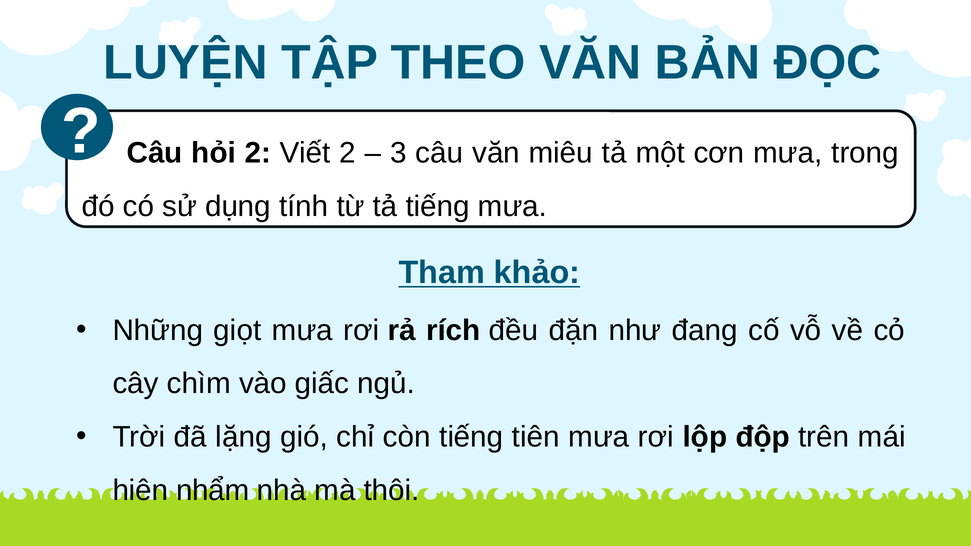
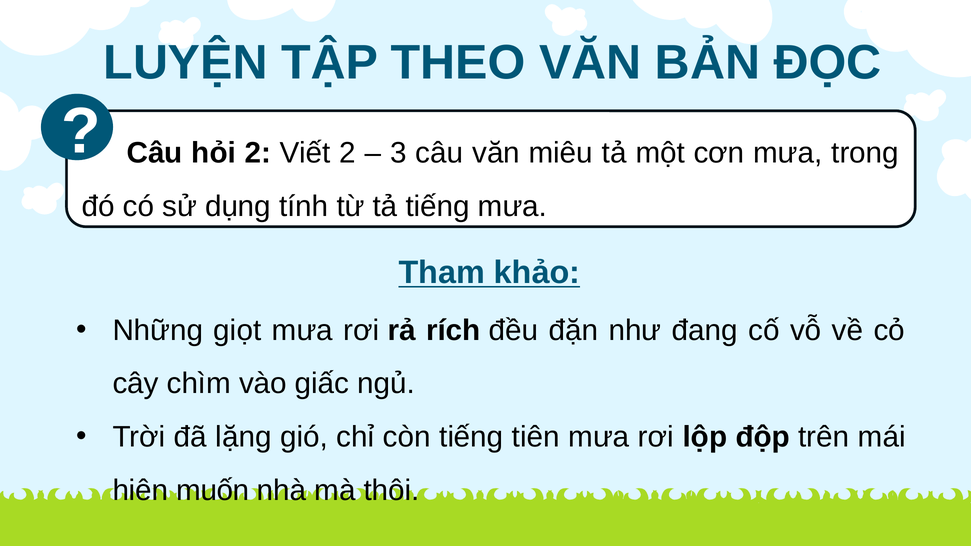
nhẩm: nhẩm -> muốn (213, 491)
